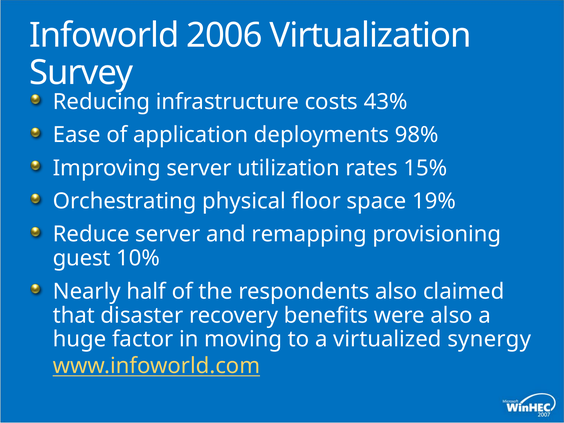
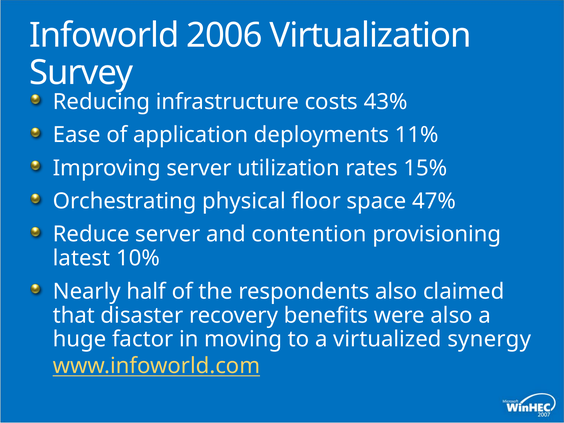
98%: 98% -> 11% (417, 135)
19%: 19% -> 47% (434, 201)
remapping: remapping -> contention (309, 234)
guest: guest -> latest (82, 258)
